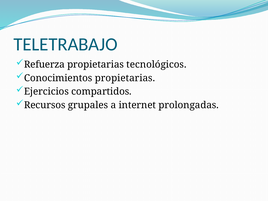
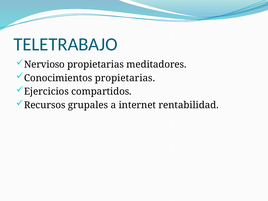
Refuerza: Refuerza -> Nervioso (44, 65)
tecnológicos: tecnológicos -> meditadores (156, 65)
prolongadas: prolongadas -> rentabilidad (189, 105)
